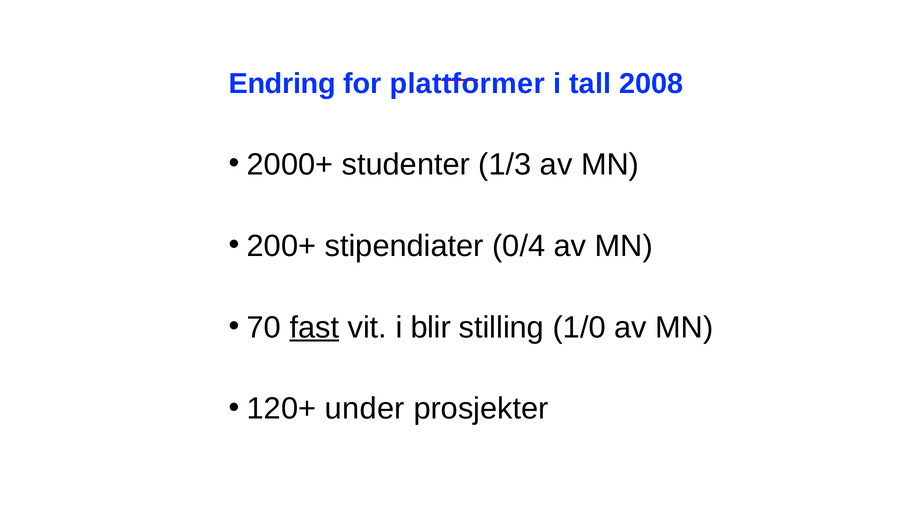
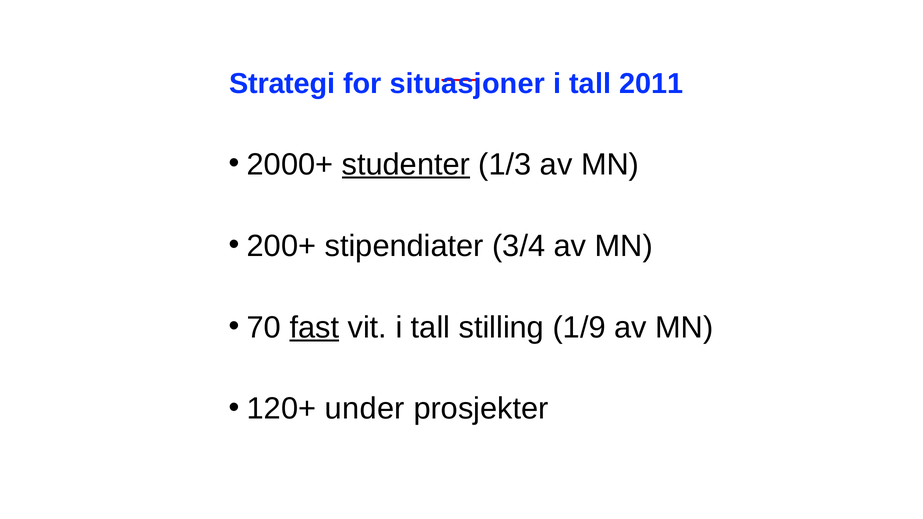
Endring: Endring -> Strategi (282, 84)
plattformer: plattformer -> situasjoner (467, 84)
2008: 2008 -> 2011 (651, 84)
studenter underline: none -> present (406, 164)
0/4: 0/4 -> 3/4 (519, 246)
vit i blir: blir -> tall (431, 328)
1/0: 1/0 -> 1/9 (579, 328)
